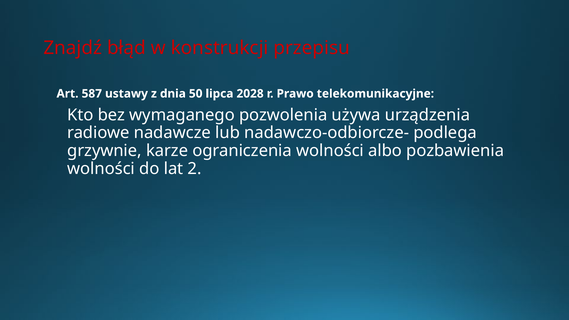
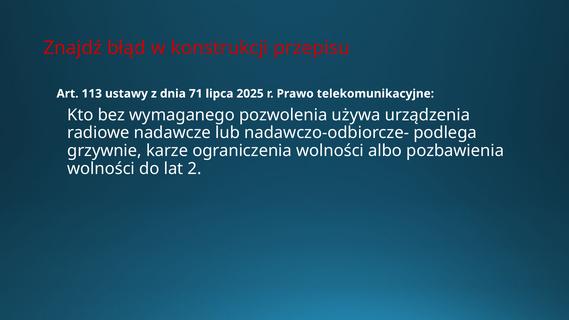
587: 587 -> 113 (92, 94)
50: 50 -> 71 (196, 94)
2028: 2028 -> 2025 (250, 94)
